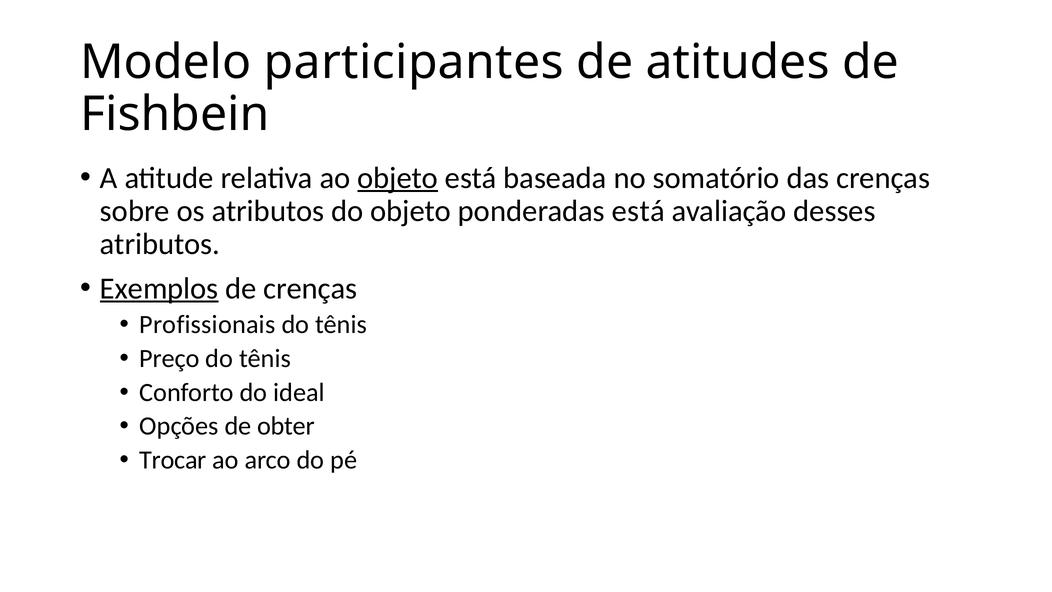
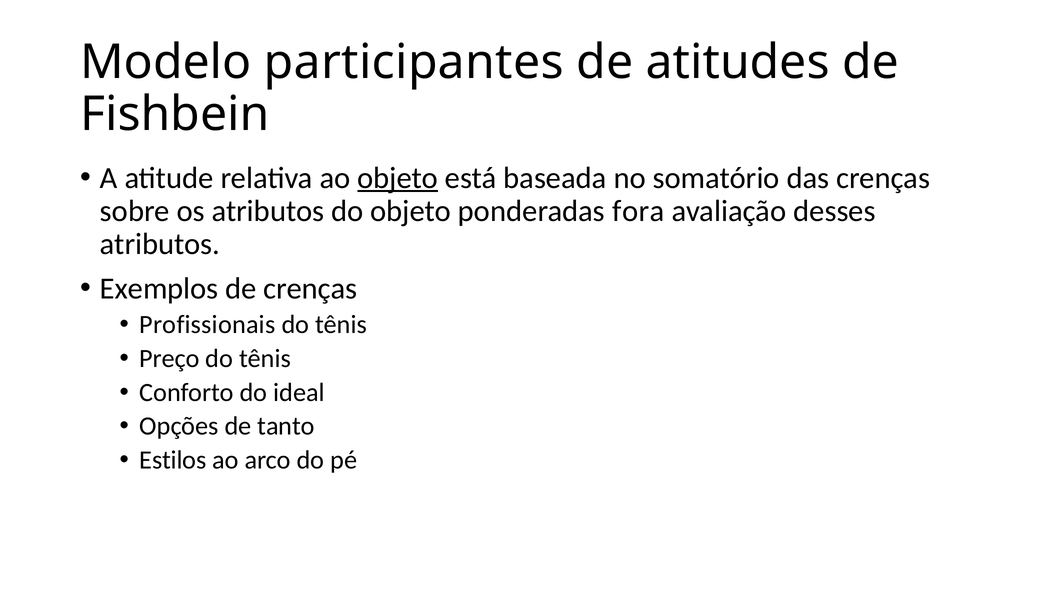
ponderadas está: está -> fora (638, 211)
Exemplos underline: present -> none (159, 288)
obter: obter -> tanto (286, 426)
Trocar: Trocar -> Estilos (173, 460)
